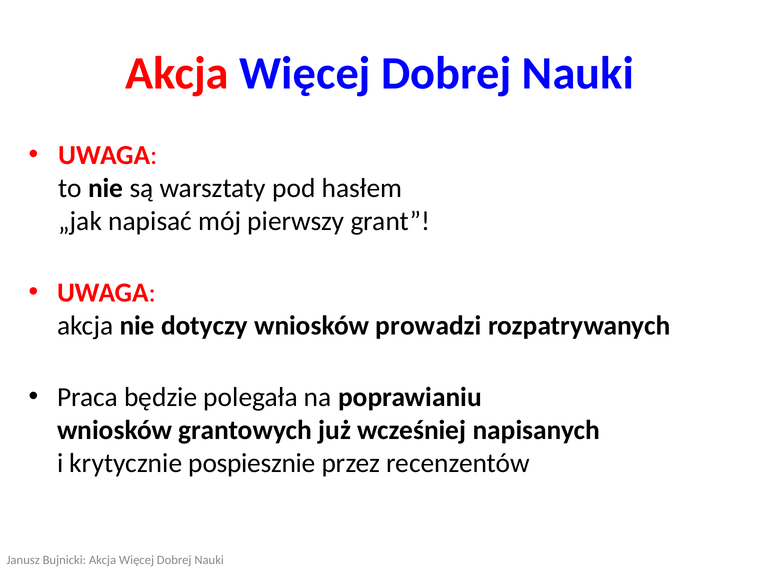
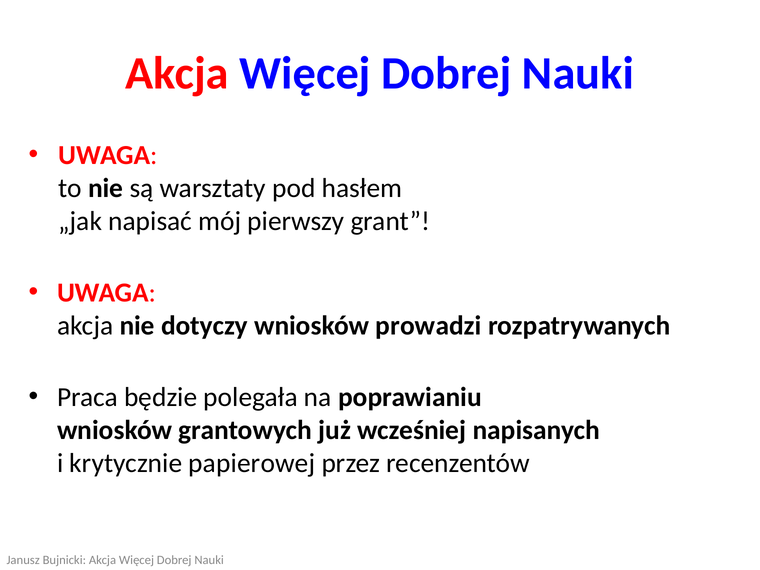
pospiesznie: pospiesznie -> papierowej (252, 463)
